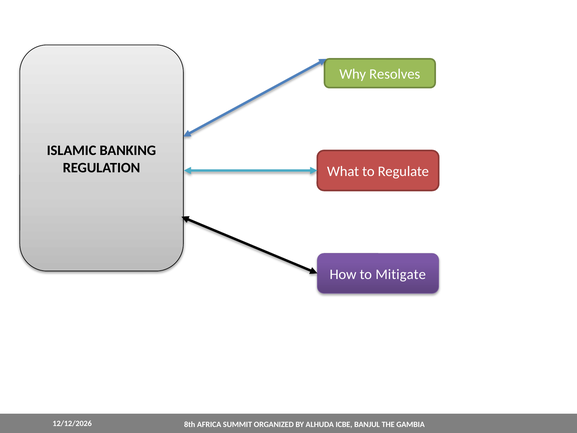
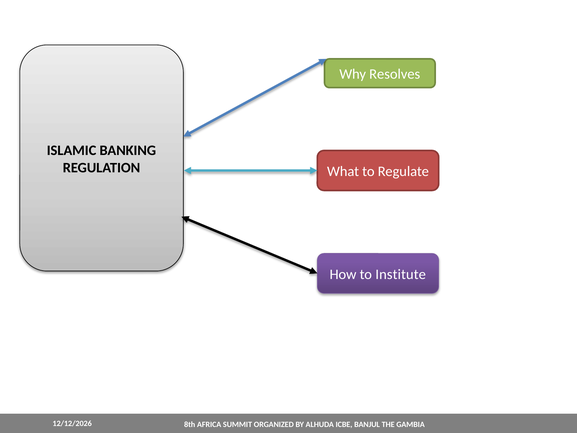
Mitigate: Mitigate -> Institute (401, 274)
